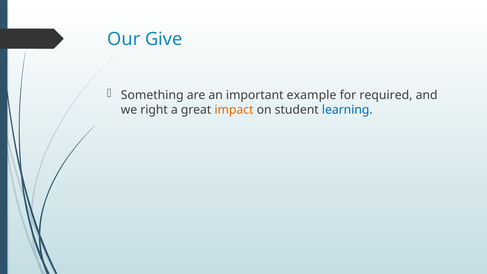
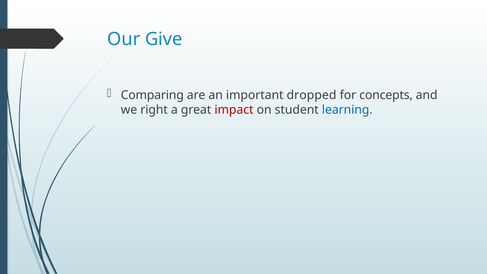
Something: Something -> Comparing (152, 95)
example: example -> dropped (312, 95)
required: required -> concepts (386, 95)
impact colour: orange -> red (234, 110)
